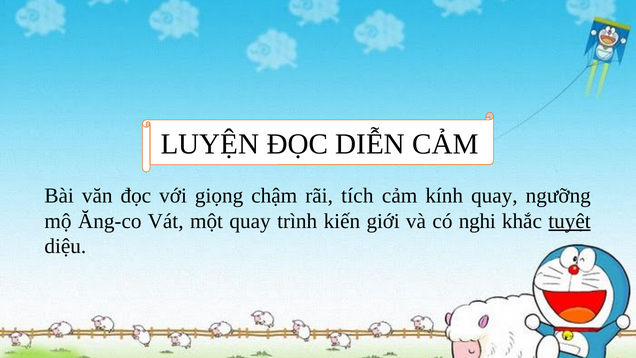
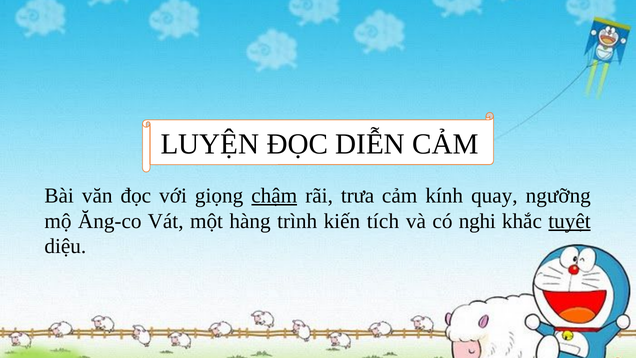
chậm underline: none -> present (274, 195)
tích: tích -> trưa (358, 195)
một quay: quay -> hàng (250, 221)
giới: giới -> tích (383, 221)
